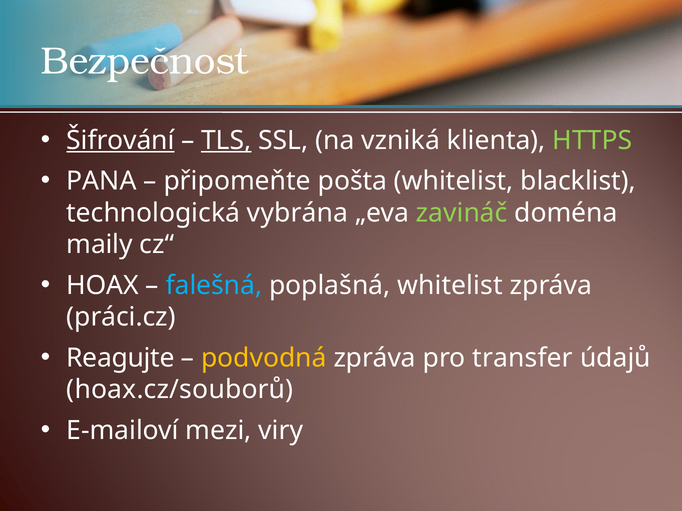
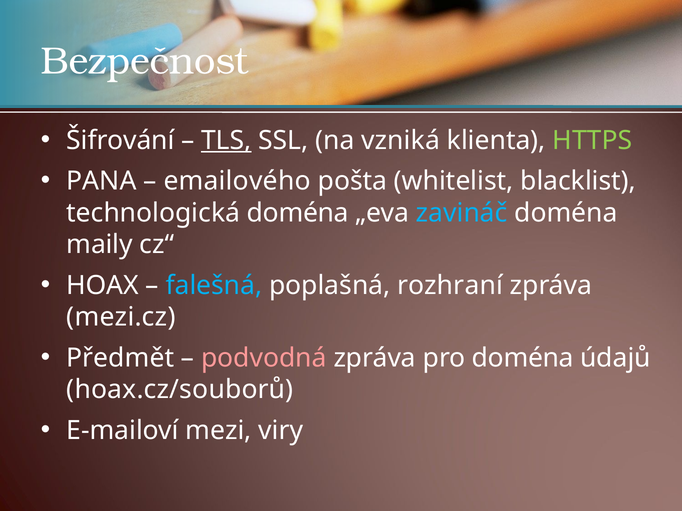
Šifrování underline: present -> none (120, 140)
připomeňte: připomeňte -> emailového (237, 181)
technologická vybrána: vybrána -> doména (298, 213)
zavináč colour: light green -> light blue (462, 213)
poplašná whitelist: whitelist -> rozhraní (450, 286)
práci.cz: práci.cz -> mezi.cz (121, 317)
Reagujte: Reagujte -> Předmět (120, 358)
podvodná colour: yellow -> pink (264, 358)
pro transfer: transfer -> doména (523, 358)
